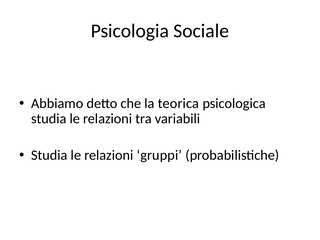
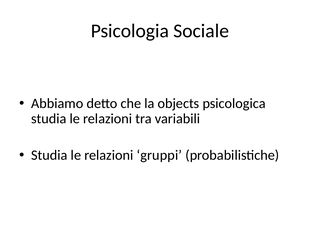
teorica: teorica -> objects (179, 103)
